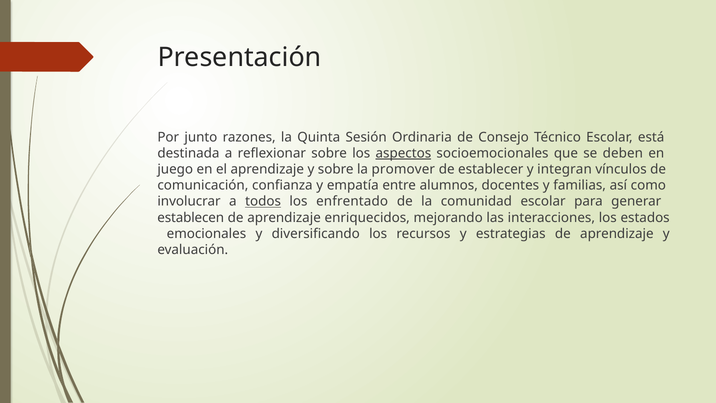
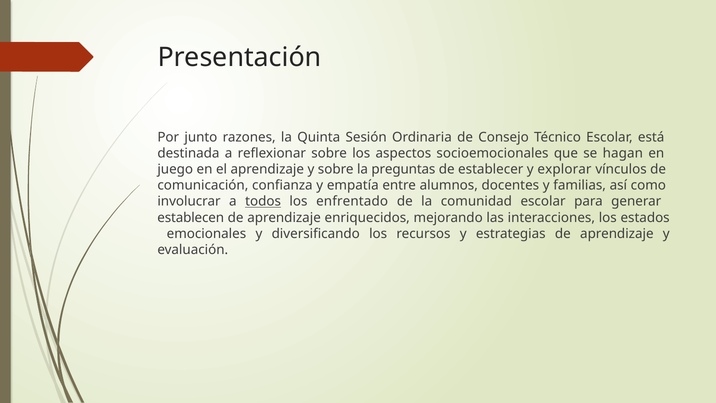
aspectos underline: present -> none (403, 153)
deben: deben -> hagan (623, 153)
promover: promover -> preguntas (403, 169)
integran: integran -> explorar (565, 169)
